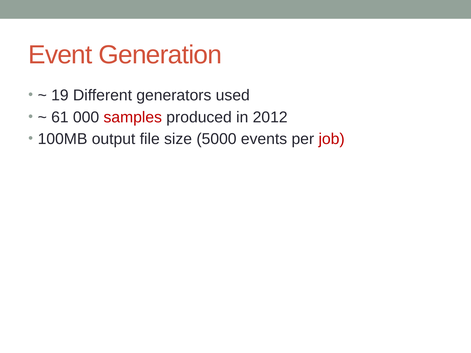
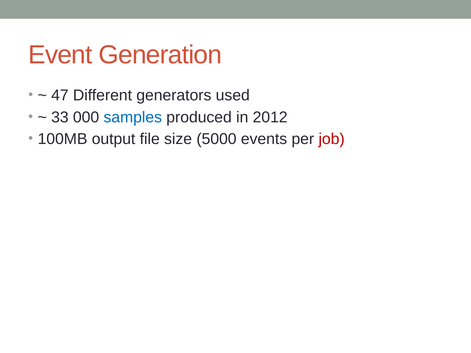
19: 19 -> 47 (60, 95)
61: 61 -> 33 (60, 117)
samples colour: red -> blue (133, 117)
